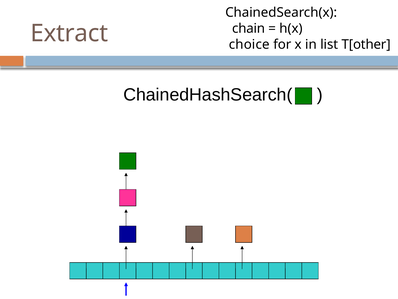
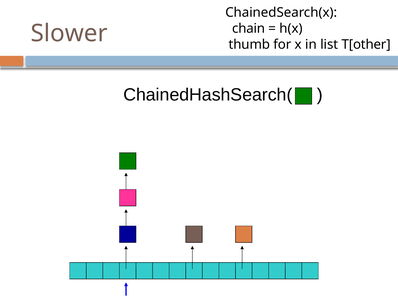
Extract: Extract -> Slower (69, 33)
choice: choice -> thumb (249, 44)
